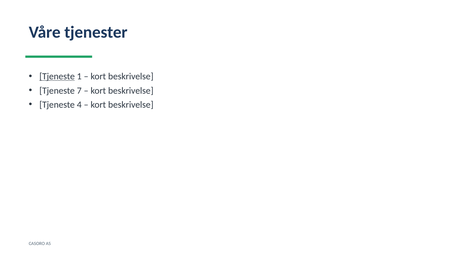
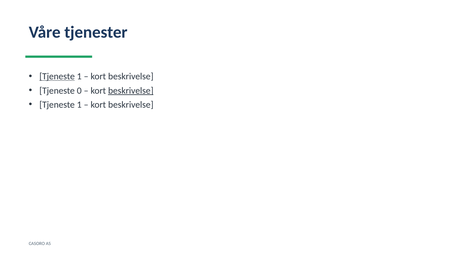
7: 7 -> 0 (79, 91)
beskrivelse underline: none -> present (131, 91)
4: 4 -> 1 (79, 105)
